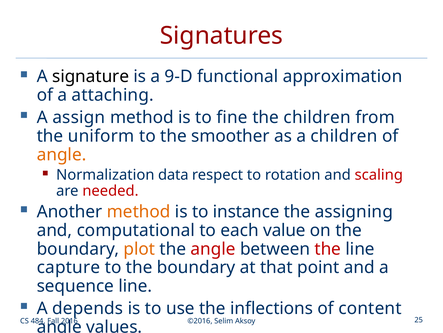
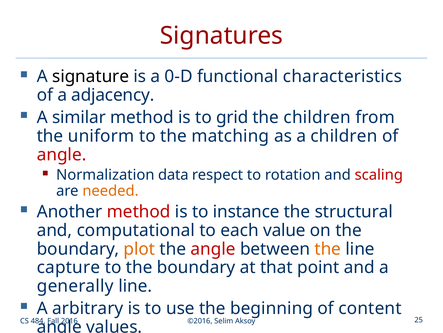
9-D: 9-D -> 0-D (179, 76)
approximation: approximation -> characteristics (342, 76)
attaching: attaching -> adjacency (113, 95)
assign: assign -> similar (79, 117)
fine: fine -> grid (232, 117)
smoother: smoother -> matching (230, 136)
angle colour: orange -> red (62, 154)
needed colour: red -> orange (110, 190)
method colour: orange -> red (139, 211)
assigning: assigning -> structural (354, 211)
the colour: red -> orange (328, 248)
sequence: sequence -> generally (75, 286)
depends: depends -> arbitrary (88, 308)
inflections: inflections -> beginning (272, 308)
